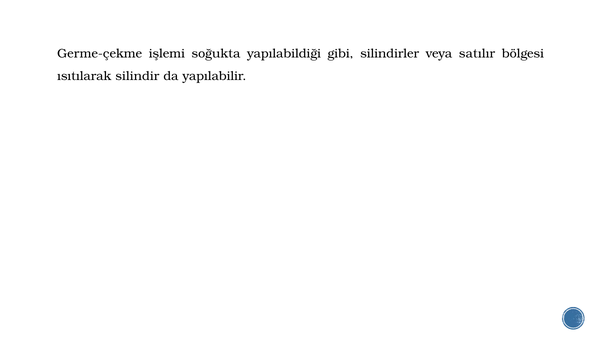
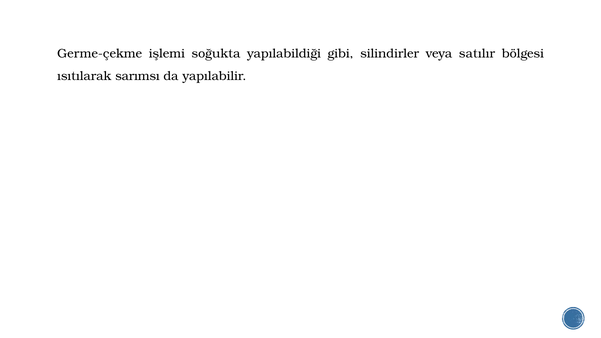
silindir: silindir -> sarımsı (137, 76)
